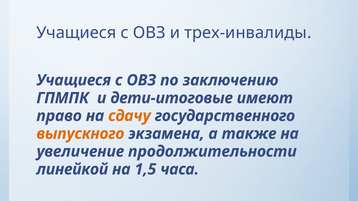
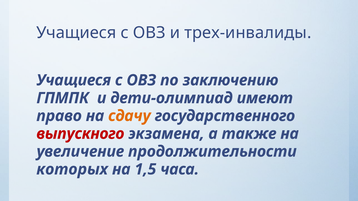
дети-итоговые: дети-итоговые -> дети-олимпиад (172, 98)
выпускного colour: orange -> red (80, 134)
линейкой: линейкой -> которых (72, 170)
